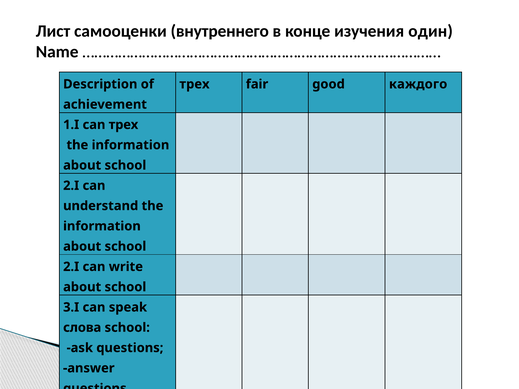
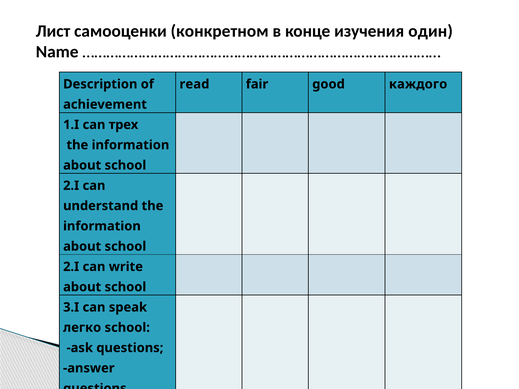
внутреннего: внутреннего -> конкретном (220, 31)
трех: трех -> read (194, 84)
слова: слова -> легко (82, 328)
